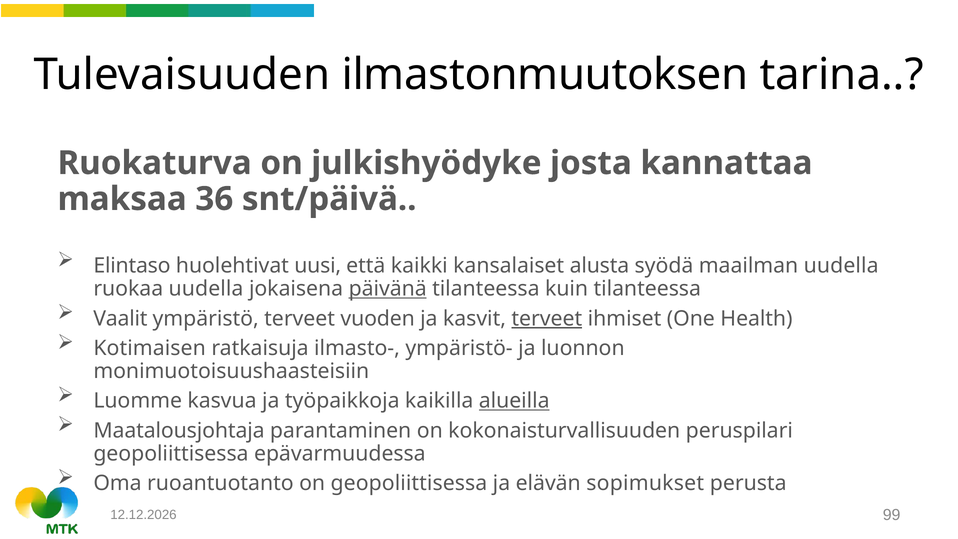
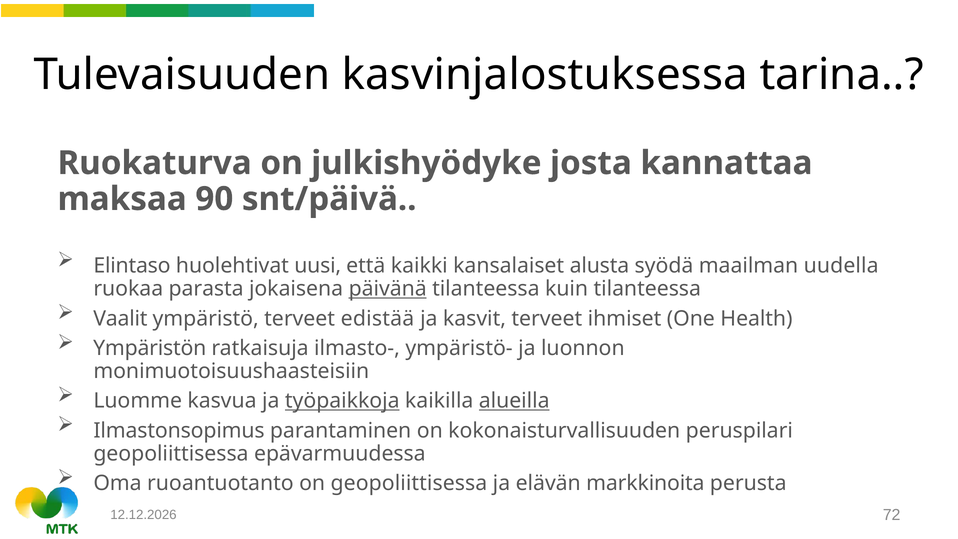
ilmastonmuutoksen: ilmastonmuutoksen -> kasvinjalostuksessa (545, 75)
36: 36 -> 90 (214, 199)
ruokaa uudella: uudella -> parasta (206, 289)
vuoden: vuoden -> edistää (377, 318)
terveet underline: present -> none (547, 318)
Kotimaisen: Kotimaisen -> Ympäristön (150, 348)
työpaikkoja underline: none -> present (342, 401)
Maatalousjohtaja: Maatalousjohtaja -> Ilmastonsopimus (179, 430)
sopimukset: sopimukset -> markkinoita (645, 483)
99: 99 -> 72 (892, 515)
